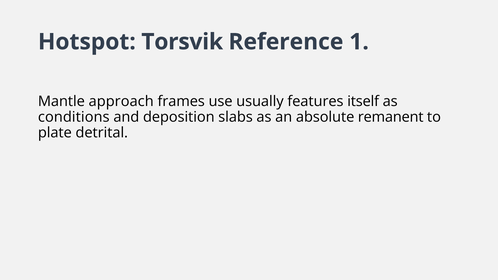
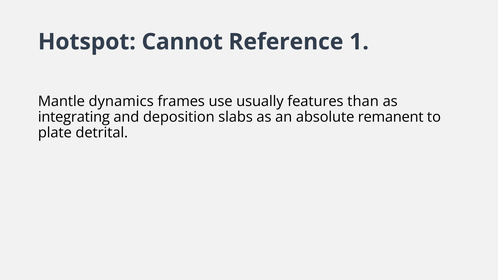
Torsvik: Torsvik -> Cannot (182, 42)
approach: approach -> dynamics (121, 101)
itself: itself -> than (363, 101)
conditions: conditions -> integrating (74, 117)
